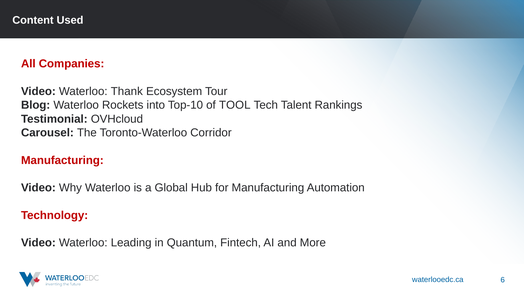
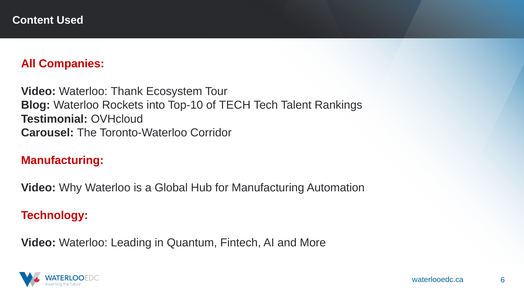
of TOOL: TOOL -> TECH (235, 105)
